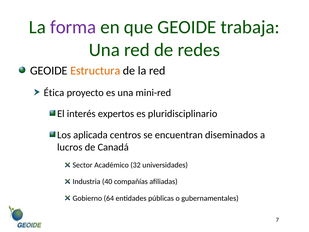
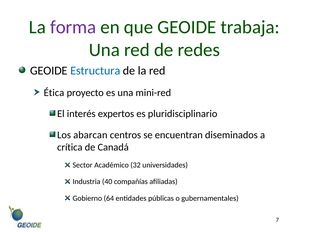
Estructura colour: orange -> blue (95, 71)
aplicada: aplicada -> abarcan (90, 135)
lucros: lucros -> crítica (70, 147)
